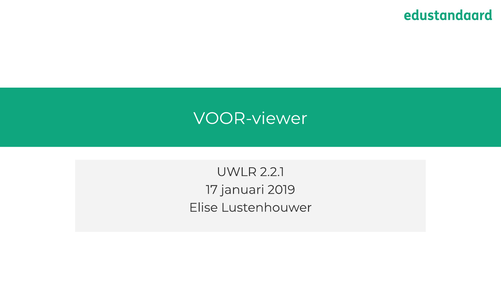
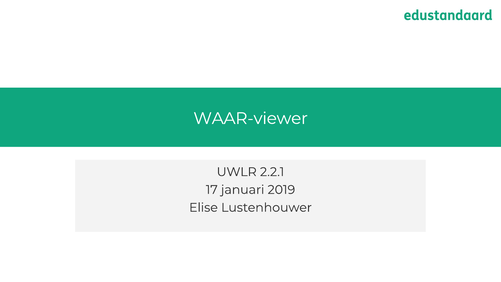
VOOR-viewer: VOOR-viewer -> WAAR-viewer (251, 118)
